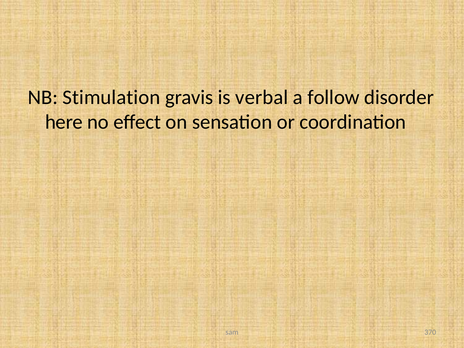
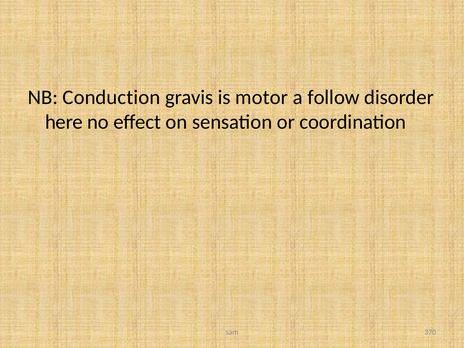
Stimulation: Stimulation -> Conduction (111, 97)
verbal: verbal -> motor (262, 97)
